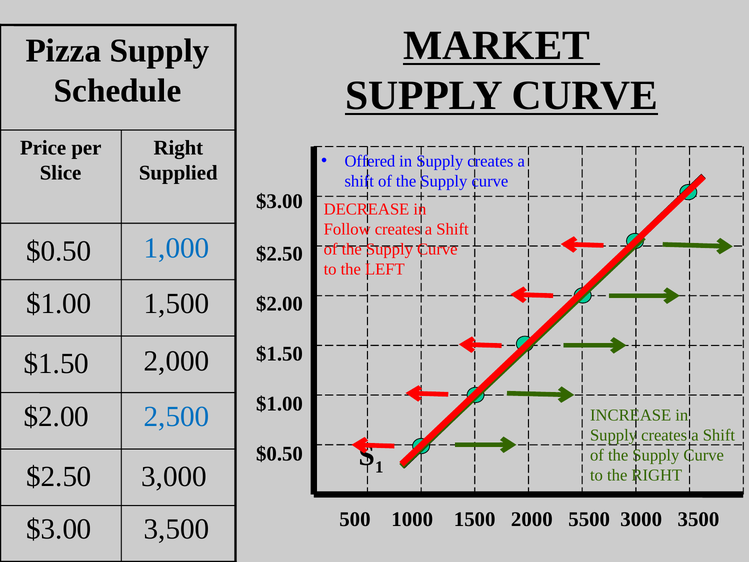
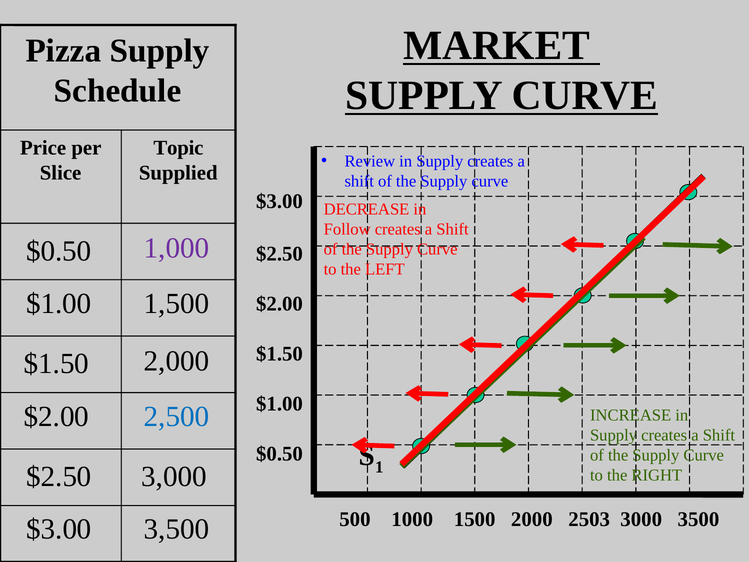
Right: Right -> Topic (178, 148)
Offered: Offered -> Review (370, 161)
1,000 colour: blue -> purple (177, 248)
5500: 5500 -> 2503 (589, 519)
